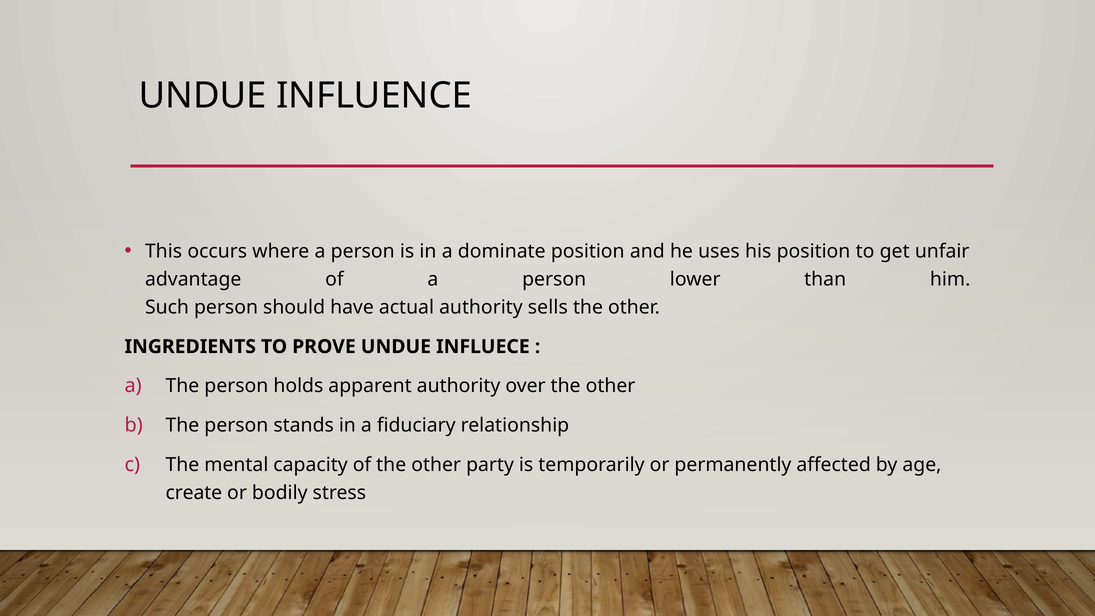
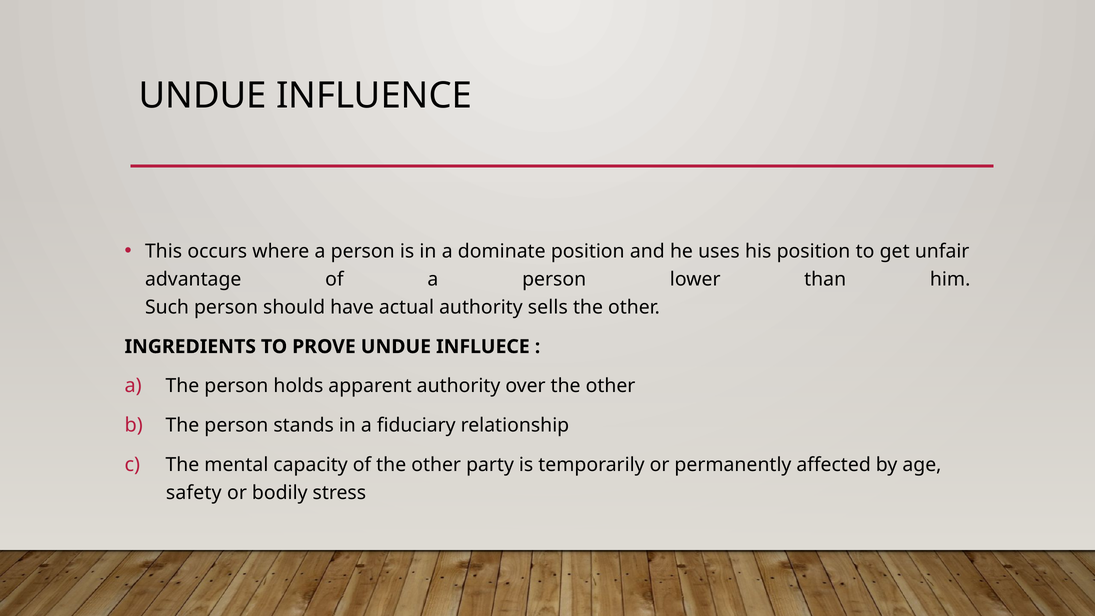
create: create -> safety (194, 493)
